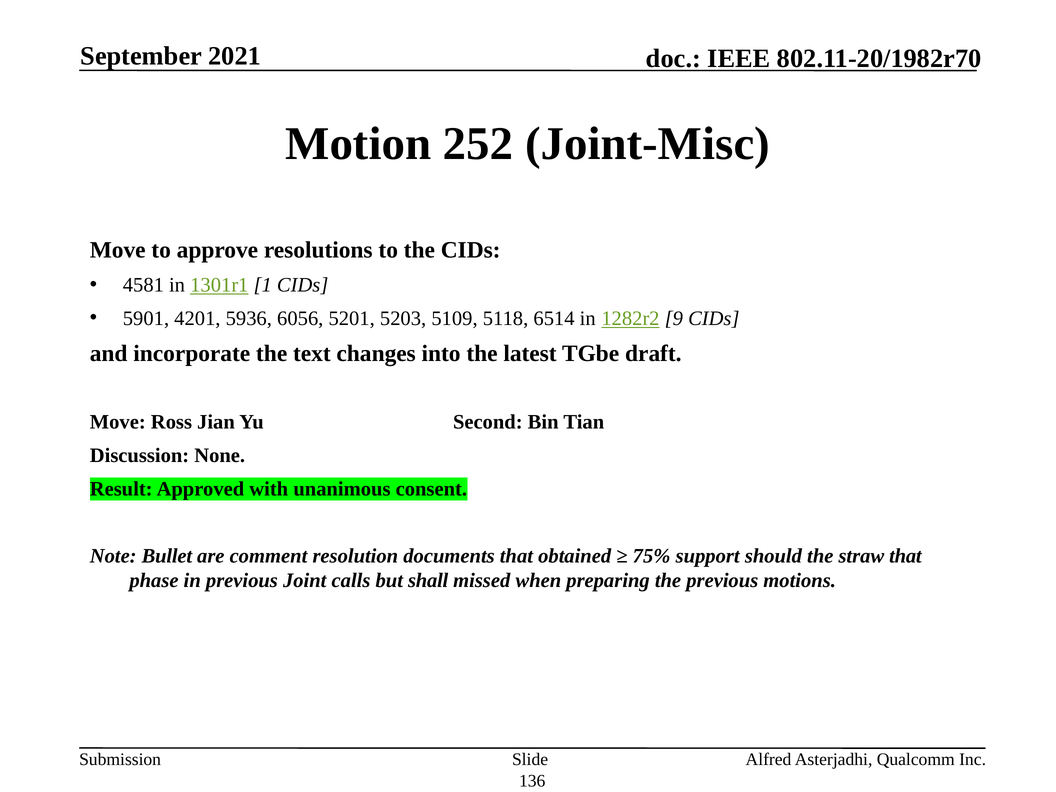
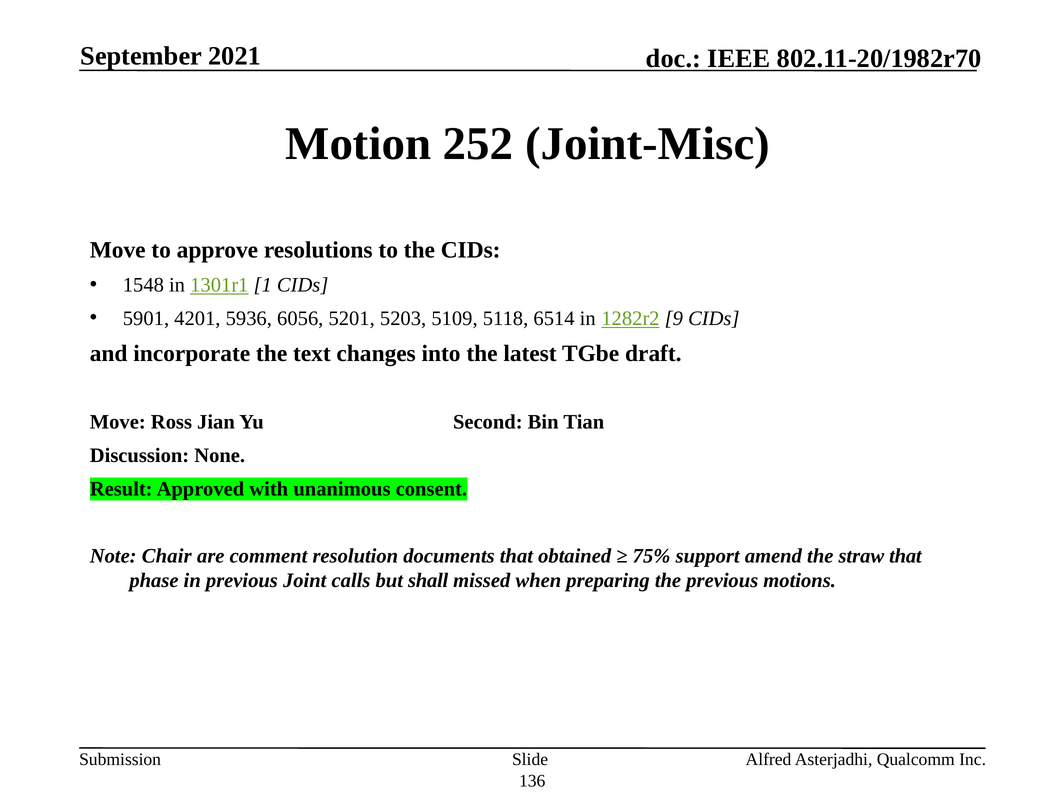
4581: 4581 -> 1548 (143, 285)
Bullet: Bullet -> Chair (167, 556)
should: should -> amend (773, 556)
